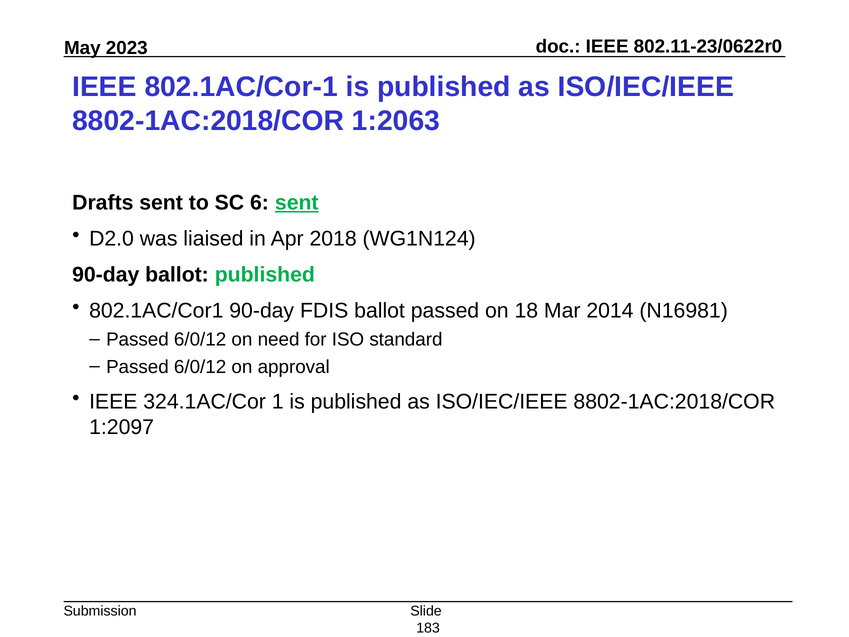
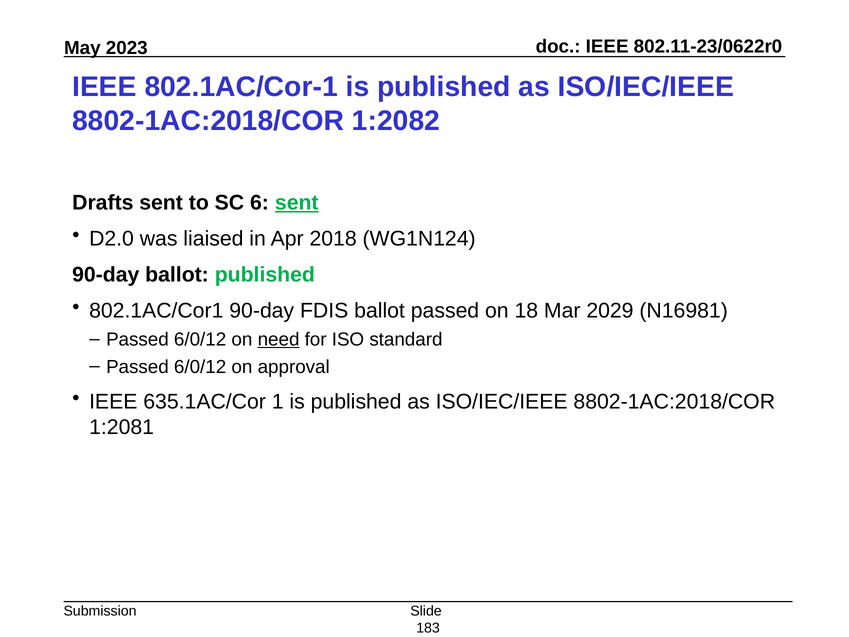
1:2063: 1:2063 -> 1:2082 (396, 121)
2014: 2014 -> 2029 (610, 311)
need underline: none -> present (279, 339)
324.1AC/Cor: 324.1AC/Cor -> 635.1AC/Cor (205, 402)
1:2097: 1:2097 -> 1:2081 (122, 427)
